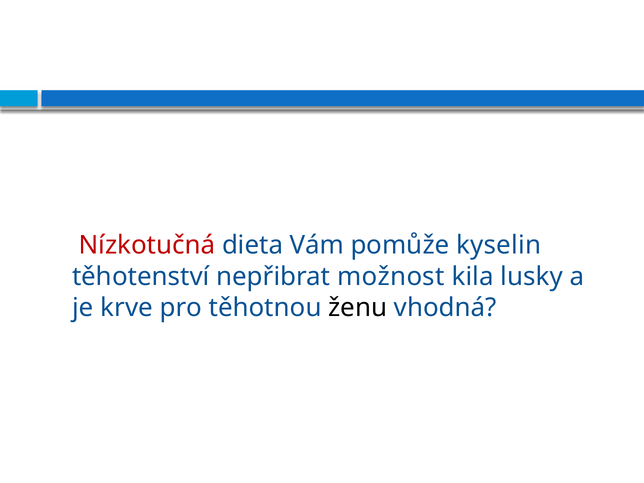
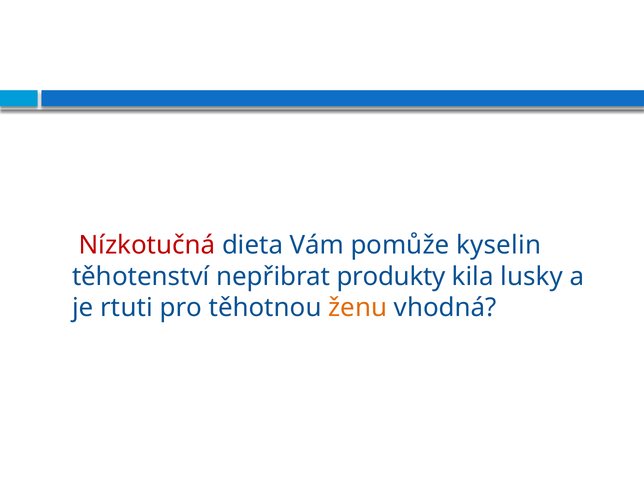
možnost: možnost -> produkty (391, 277)
krve: krve -> rtuti (127, 308)
ženu colour: black -> orange (358, 308)
